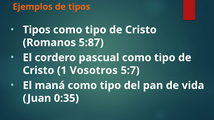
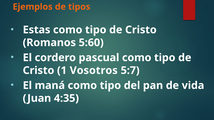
Tipos: Tipos -> Estas (37, 30)
5:87: 5:87 -> 5:60 (91, 43)
0:35: 0:35 -> 4:35 (66, 99)
